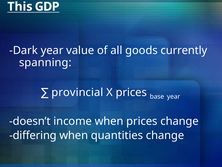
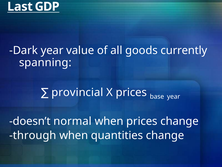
This: This -> Last (20, 7)
income: income -> normal (73, 121)
differing: differing -> through (33, 135)
